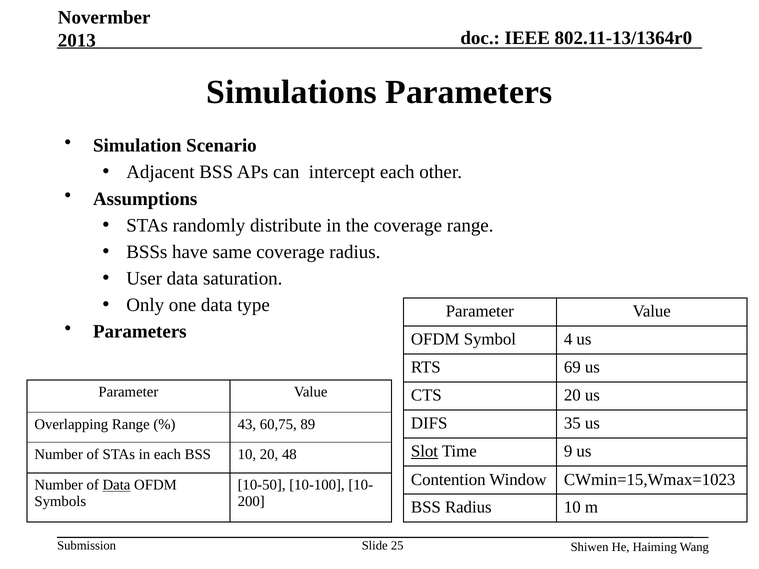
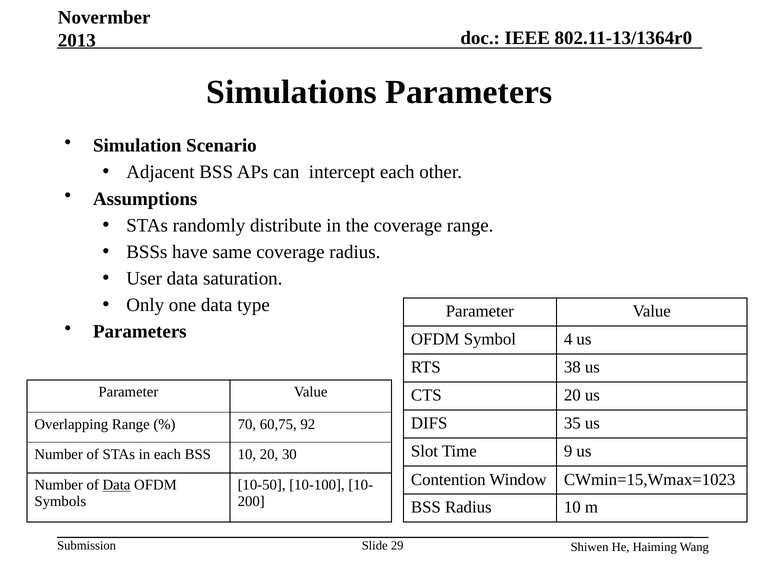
69: 69 -> 38 (572, 367)
43: 43 -> 70 (247, 424)
89: 89 -> 92 (308, 424)
Slot underline: present -> none (425, 452)
48: 48 -> 30 (289, 454)
25: 25 -> 29 (397, 546)
